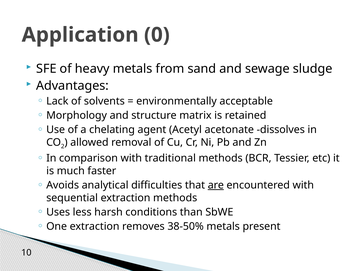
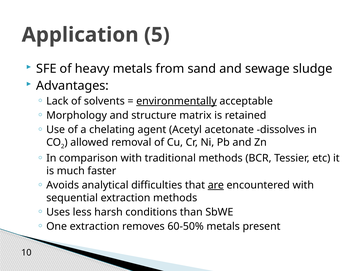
0: 0 -> 5 (157, 35)
environmentally underline: none -> present (177, 101)
38-50%: 38-50% -> 60-50% (186, 227)
